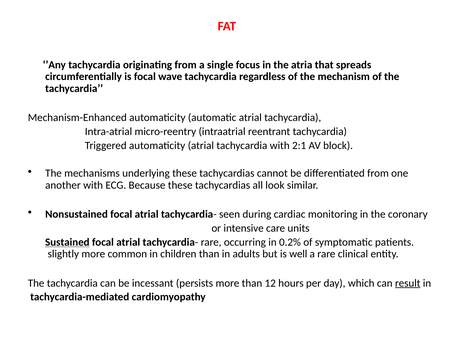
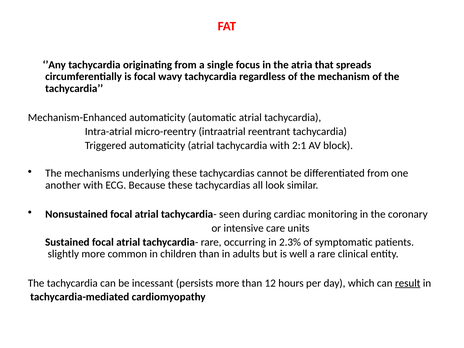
wave: wave -> wavy (170, 77)
Sustained underline: present -> none (67, 242)
0.2%: 0.2% -> 2.3% (290, 242)
